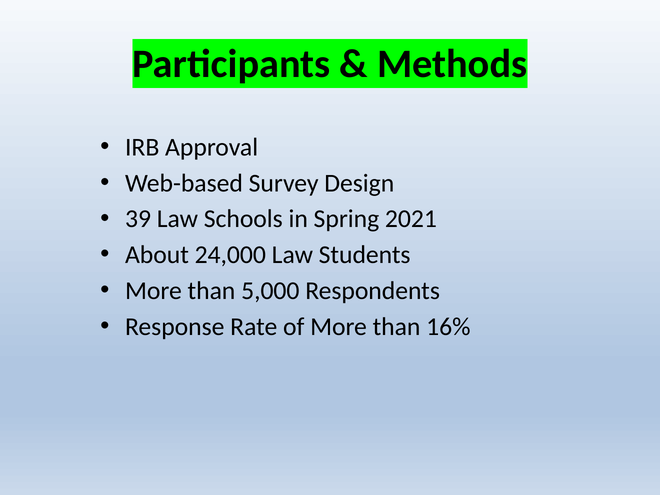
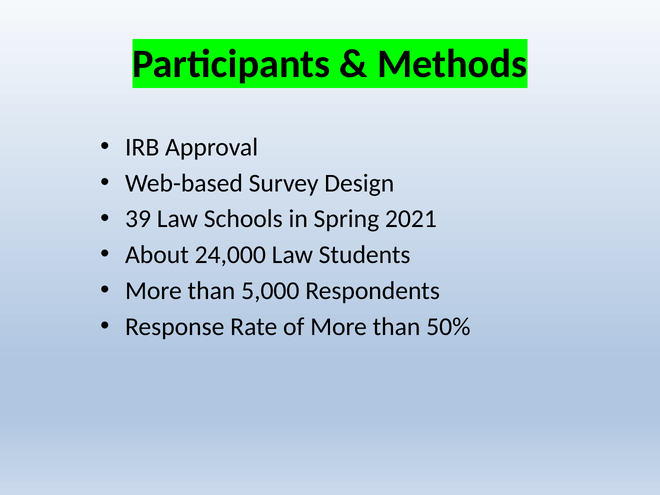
16%: 16% -> 50% (448, 327)
